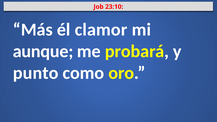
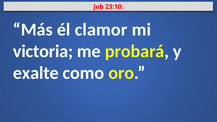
aunque: aunque -> victoria (43, 51)
punto: punto -> exalte (36, 73)
